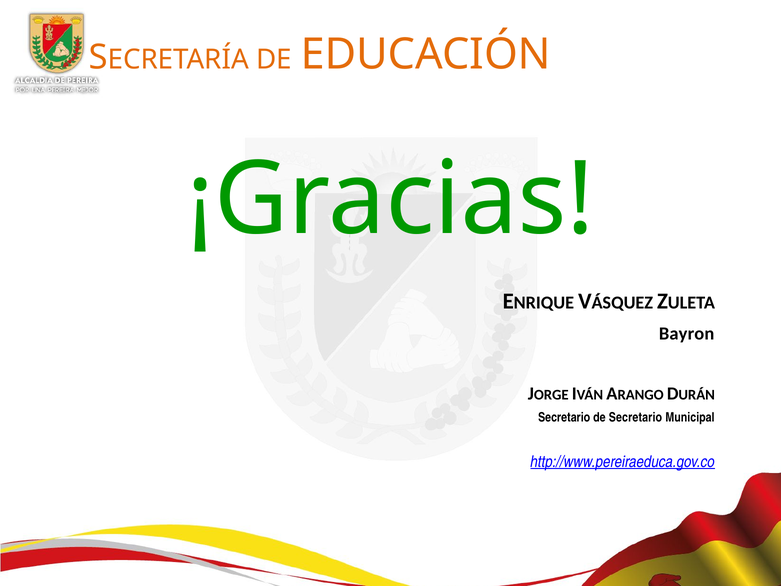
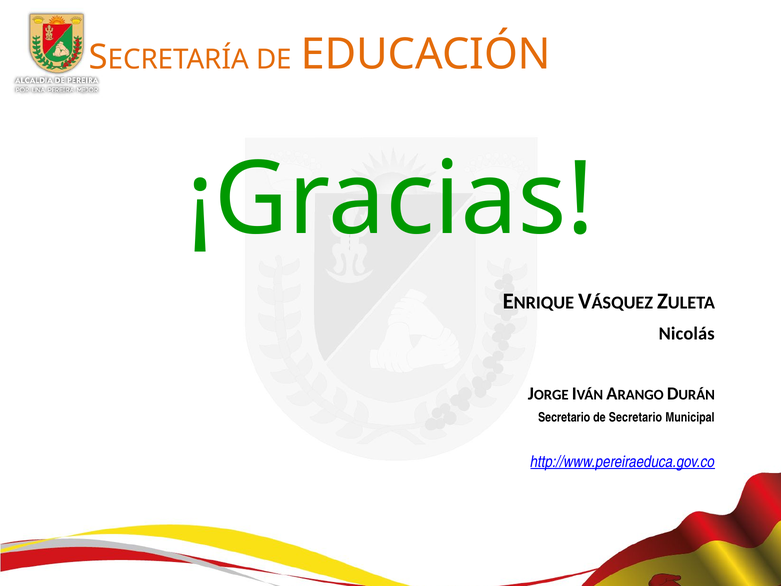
Bayron: Bayron -> Nicolás (687, 333)
